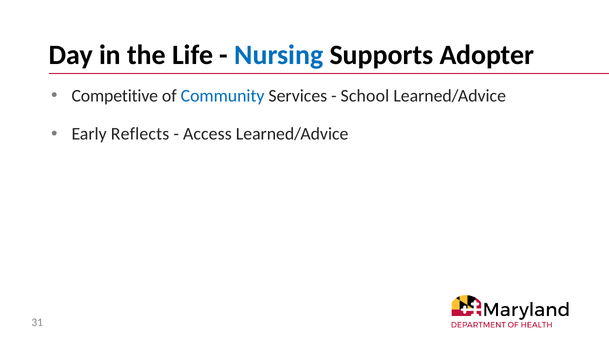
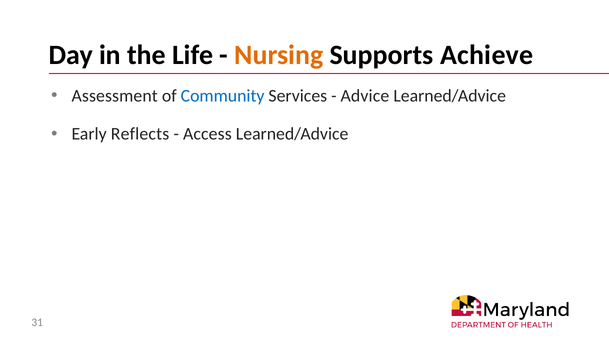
Nursing colour: blue -> orange (279, 55)
Adopter: Adopter -> Achieve (487, 55)
Competitive: Competitive -> Assessment (115, 96)
School: School -> Advice (365, 96)
